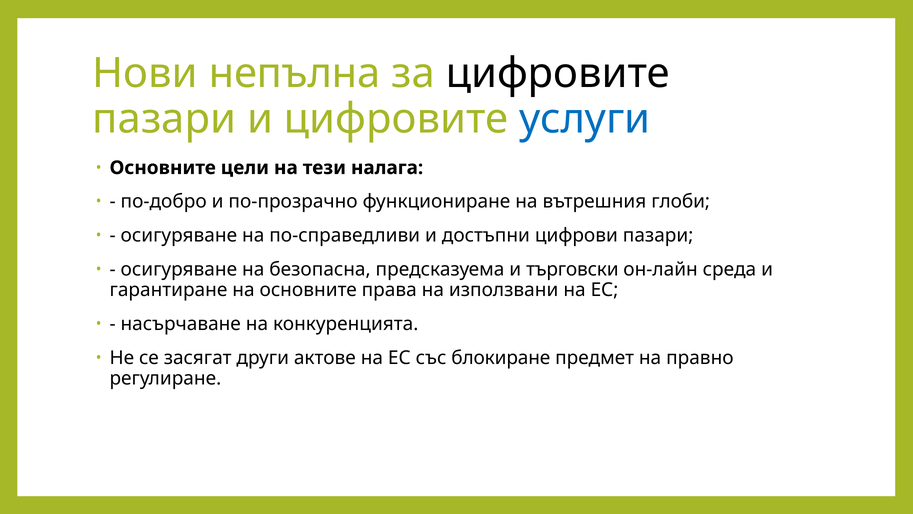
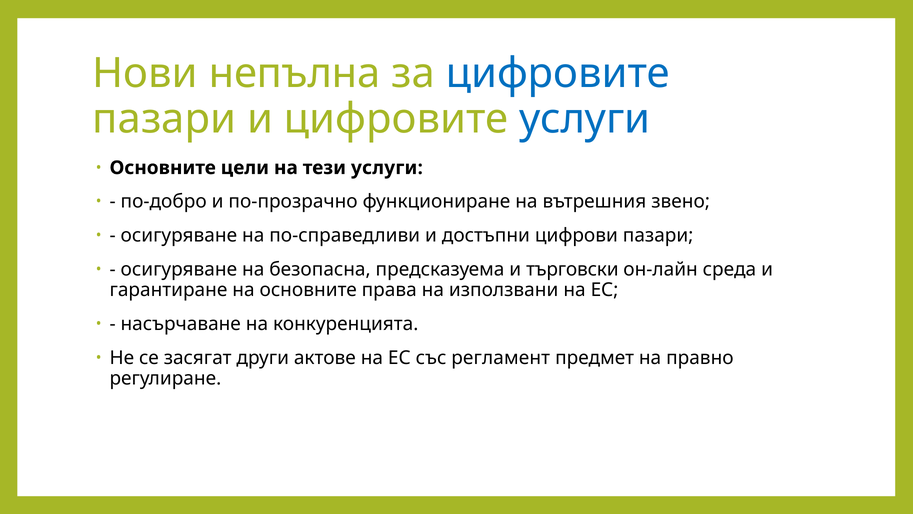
цифровите colour: black -> blue (558, 74)
тези налага: налага -> услуги (387, 168)
глоби: глоби -> звено (681, 202)
блокиране: блокиране -> регламент (501, 357)
